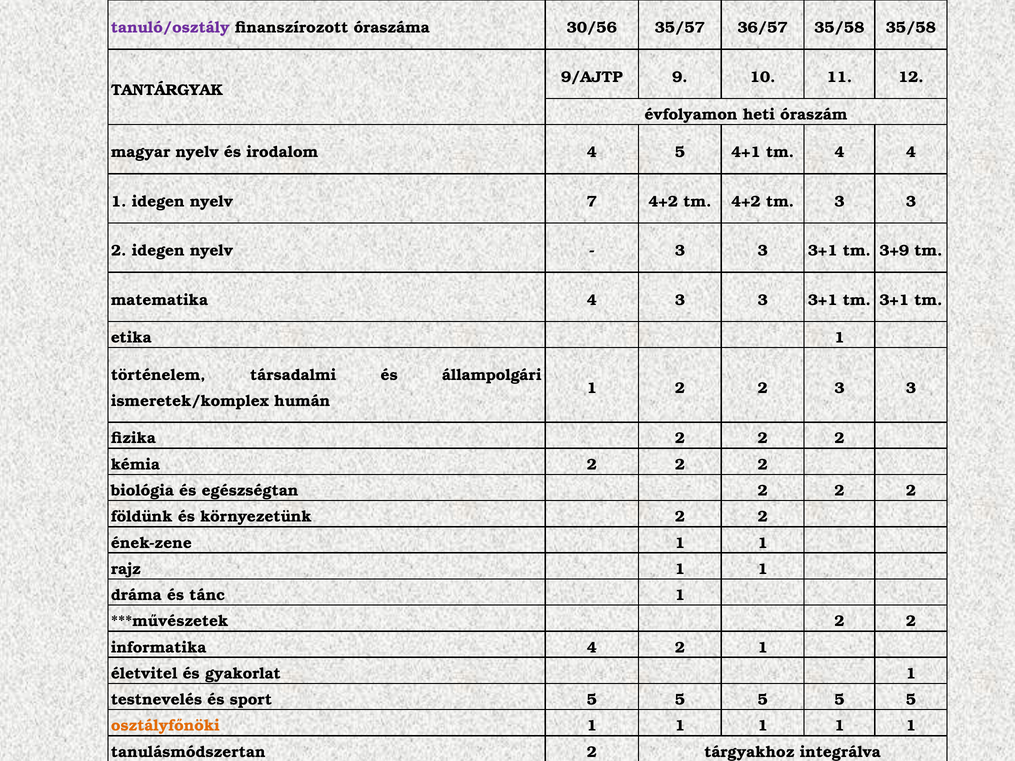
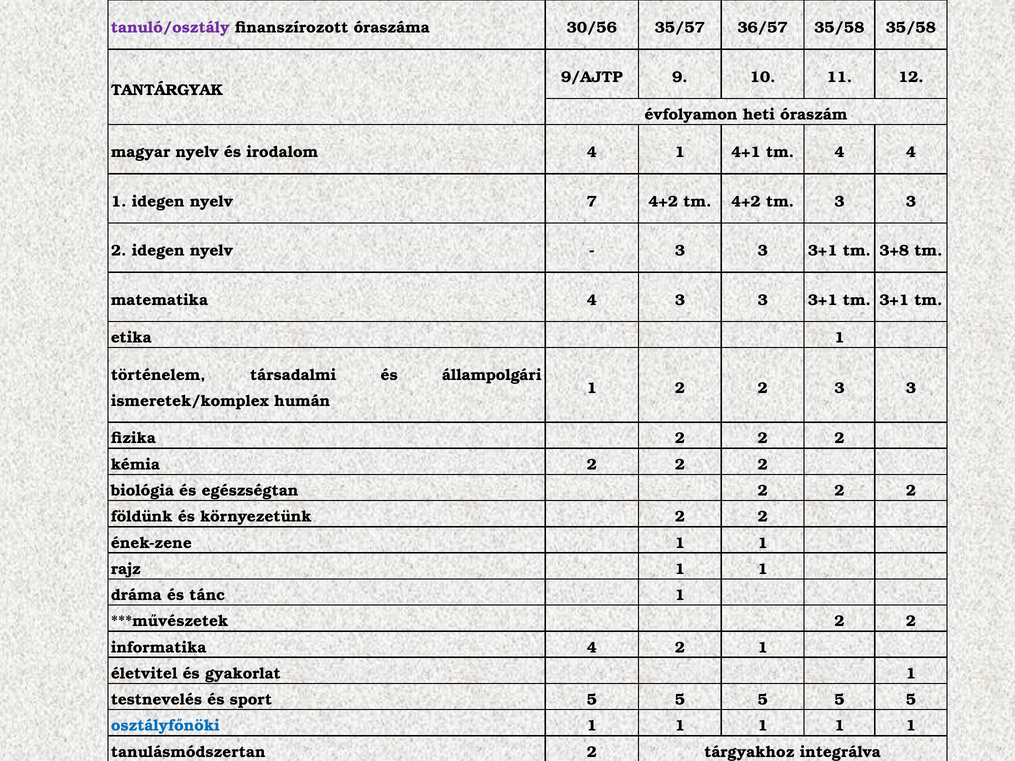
irodalom 4 5: 5 -> 1 (680, 152)
3+9: 3+9 -> 3+8 (894, 251)
osztályfőnöki colour: orange -> blue (165, 726)
